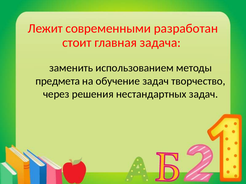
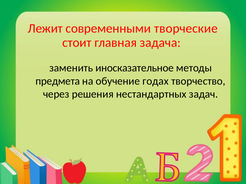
разработан: разработан -> творческие (186, 29)
использованием: использованием -> иносказательное (135, 68)
обучение задач: задач -> годах (156, 81)
